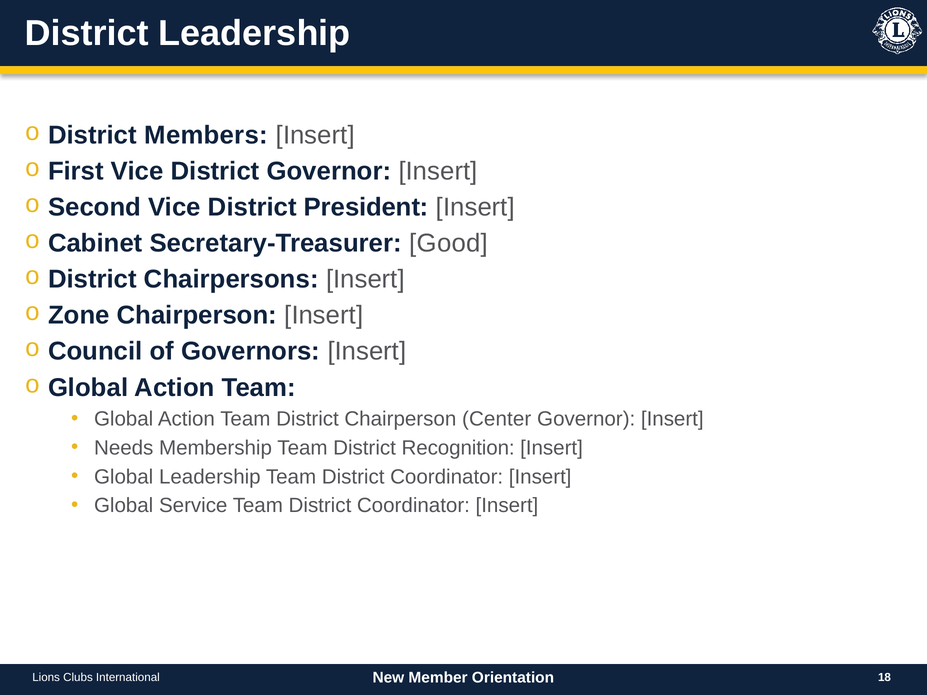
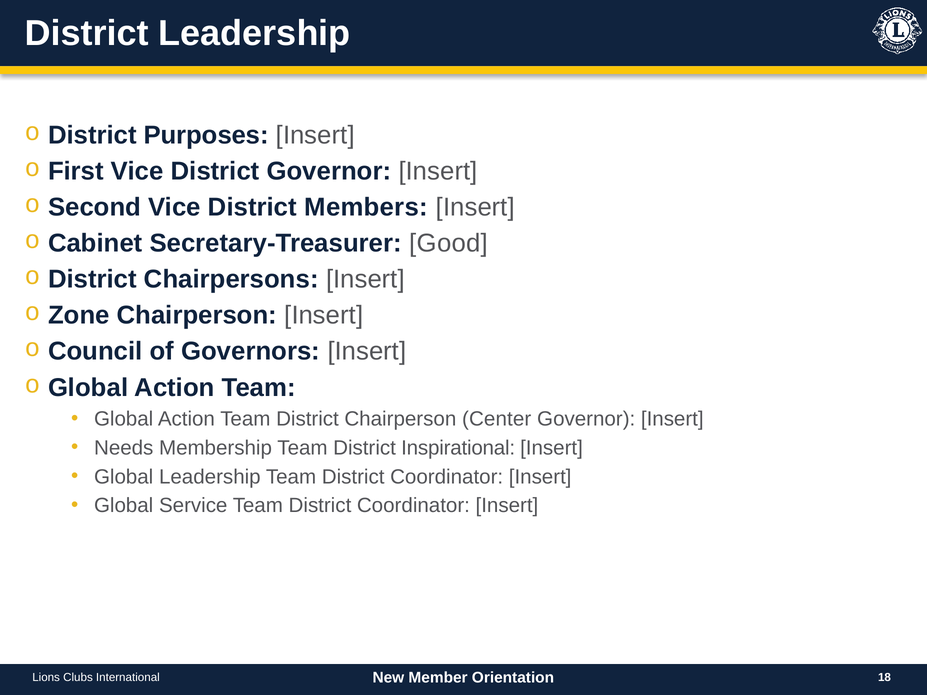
Members: Members -> Purposes (206, 135)
President: President -> Members (366, 207)
Recognition: Recognition -> Inspirational (458, 448)
